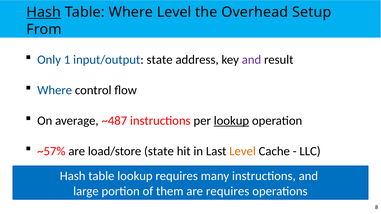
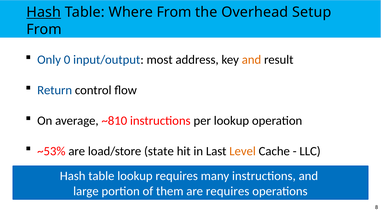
Where Level: Level -> From (174, 12)
1: 1 -> 0 (67, 60)
input/output state: state -> most (160, 60)
and colour: purple -> orange (251, 60)
Where: Where -> Return (55, 90)
~487: ~487 -> ~810 (114, 121)
lookup underline: present -> none (231, 121)
~57%: ~57% -> ~53% (51, 151)
